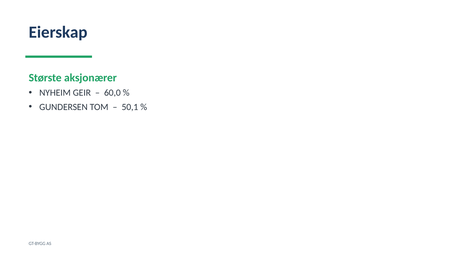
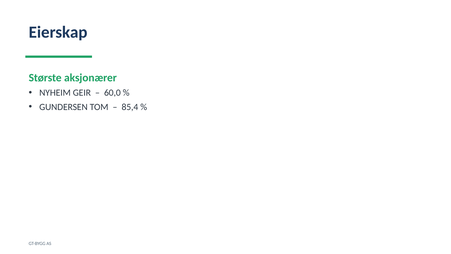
50,1: 50,1 -> 85,4 (130, 107)
